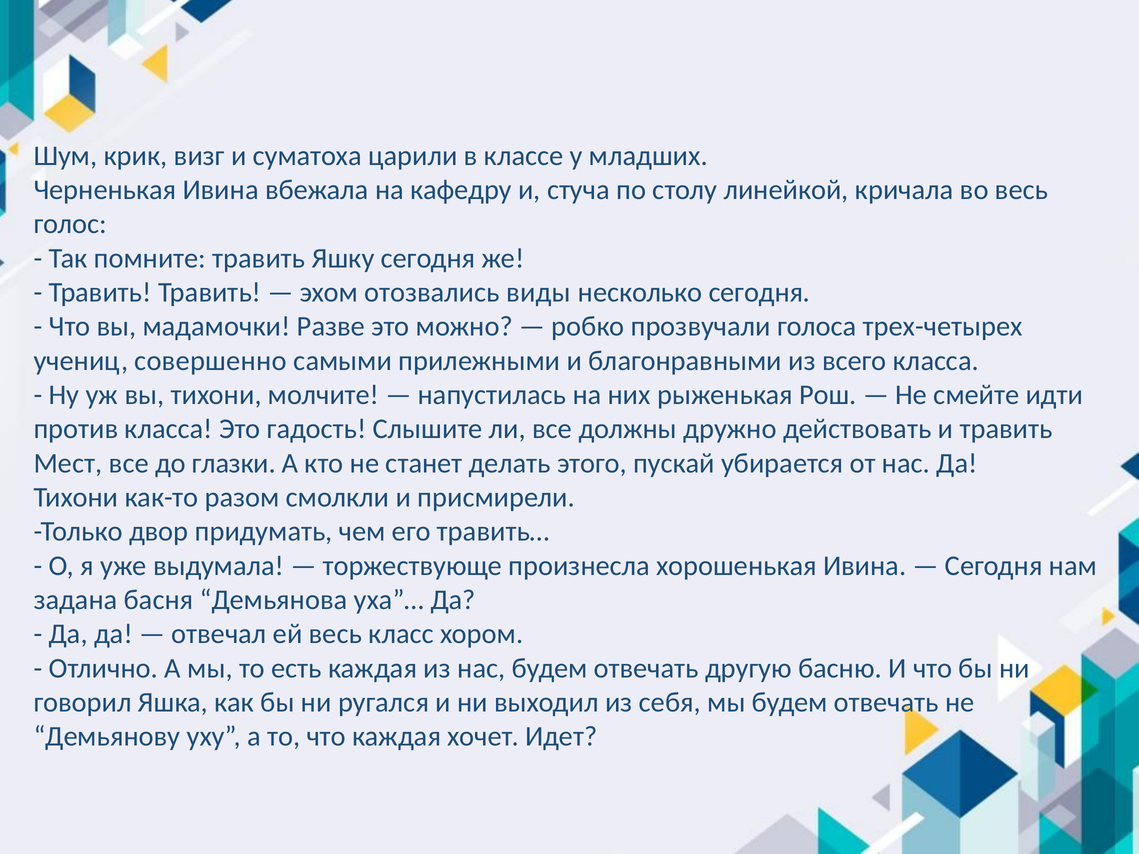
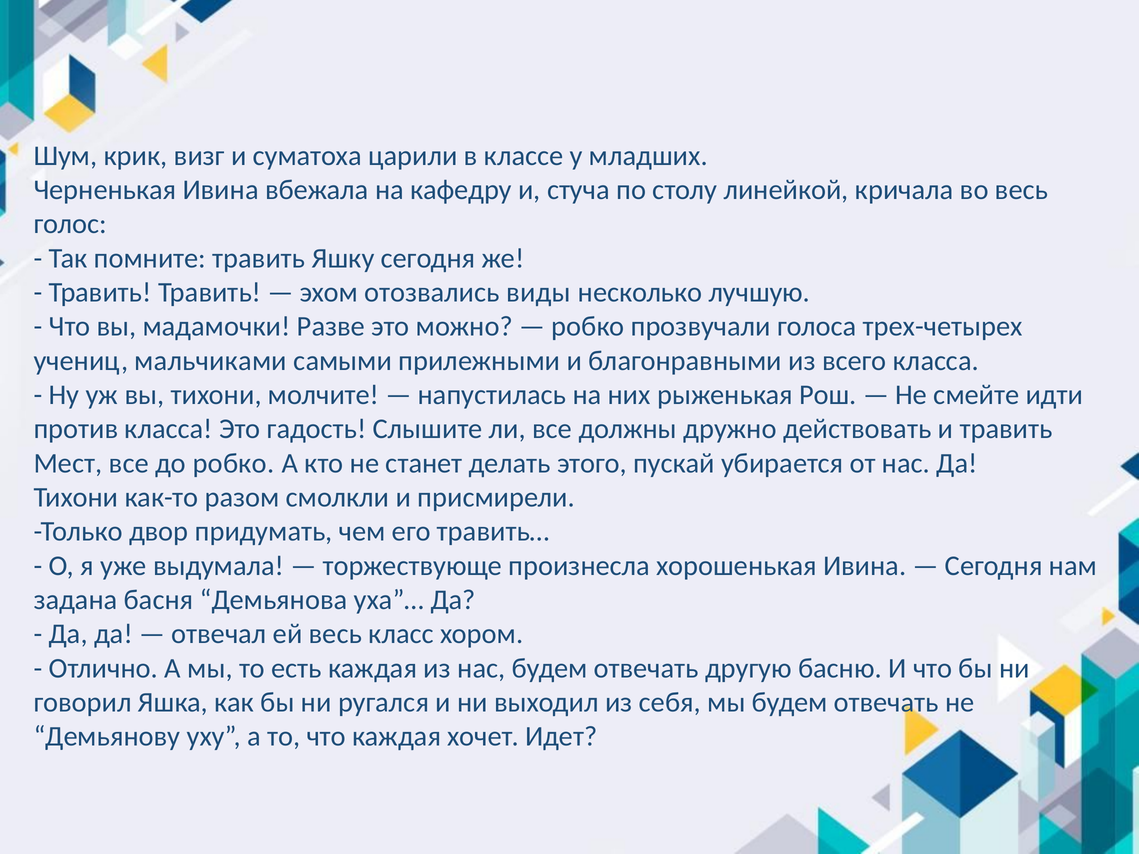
несколько сегодня: сегодня -> лучшую (759, 292)
совершенно: совершенно -> мальчиками (211, 361)
до глазки: глазки -> робко (233, 463)
